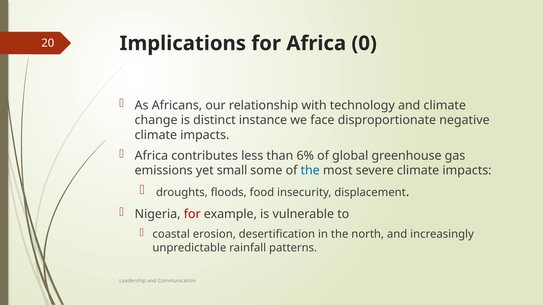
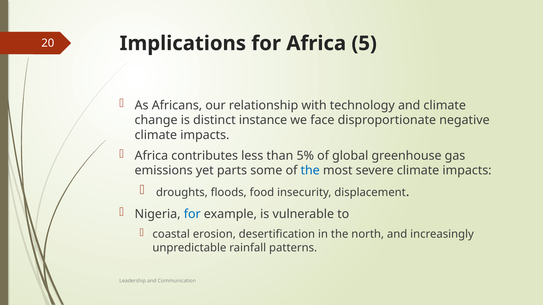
0: 0 -> 5 (364, 43)
6%: 6% -> 5% (305, 156)
small: small -> parts (232, 171)
for colour: red -> blue (192, 214)
